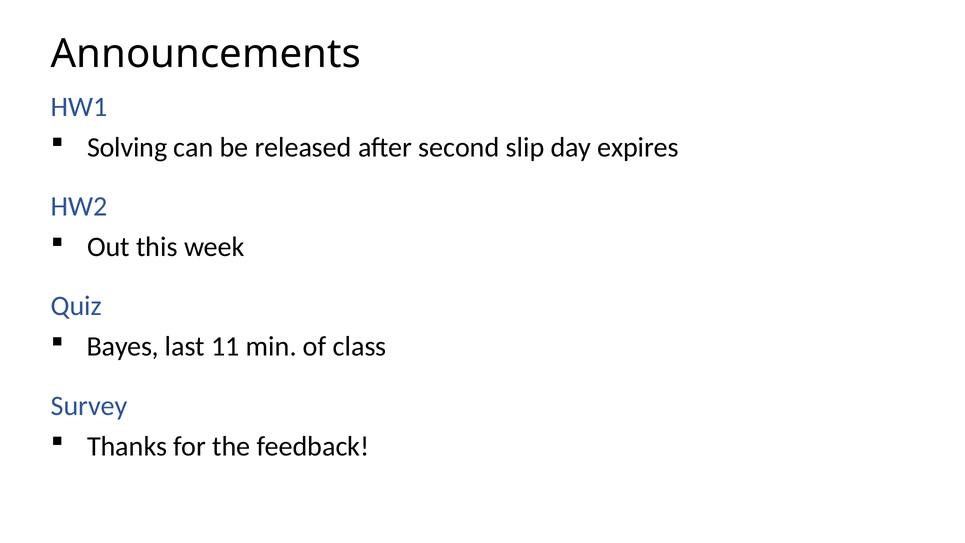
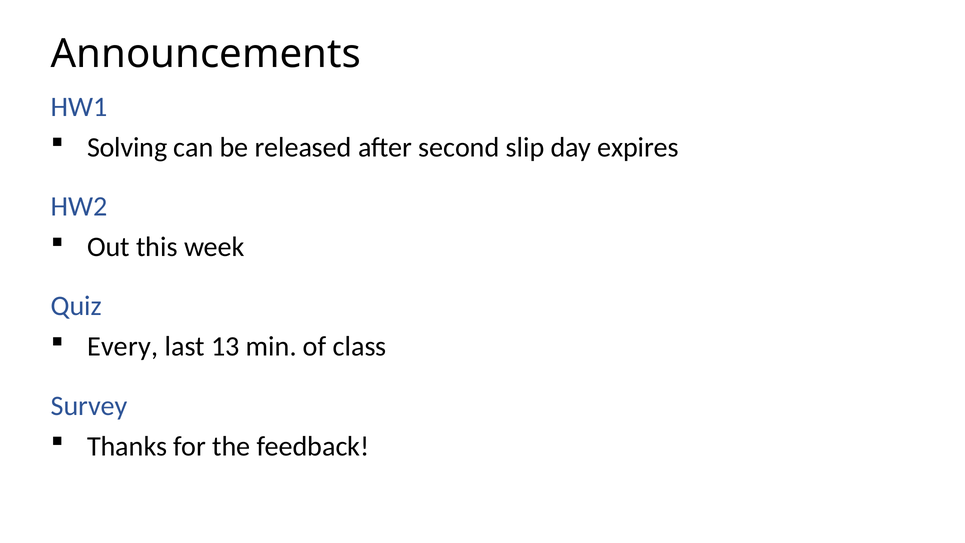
Bayes: Bayes -> Every (123, 346)
11: 11 -> 13 (225, 346)
